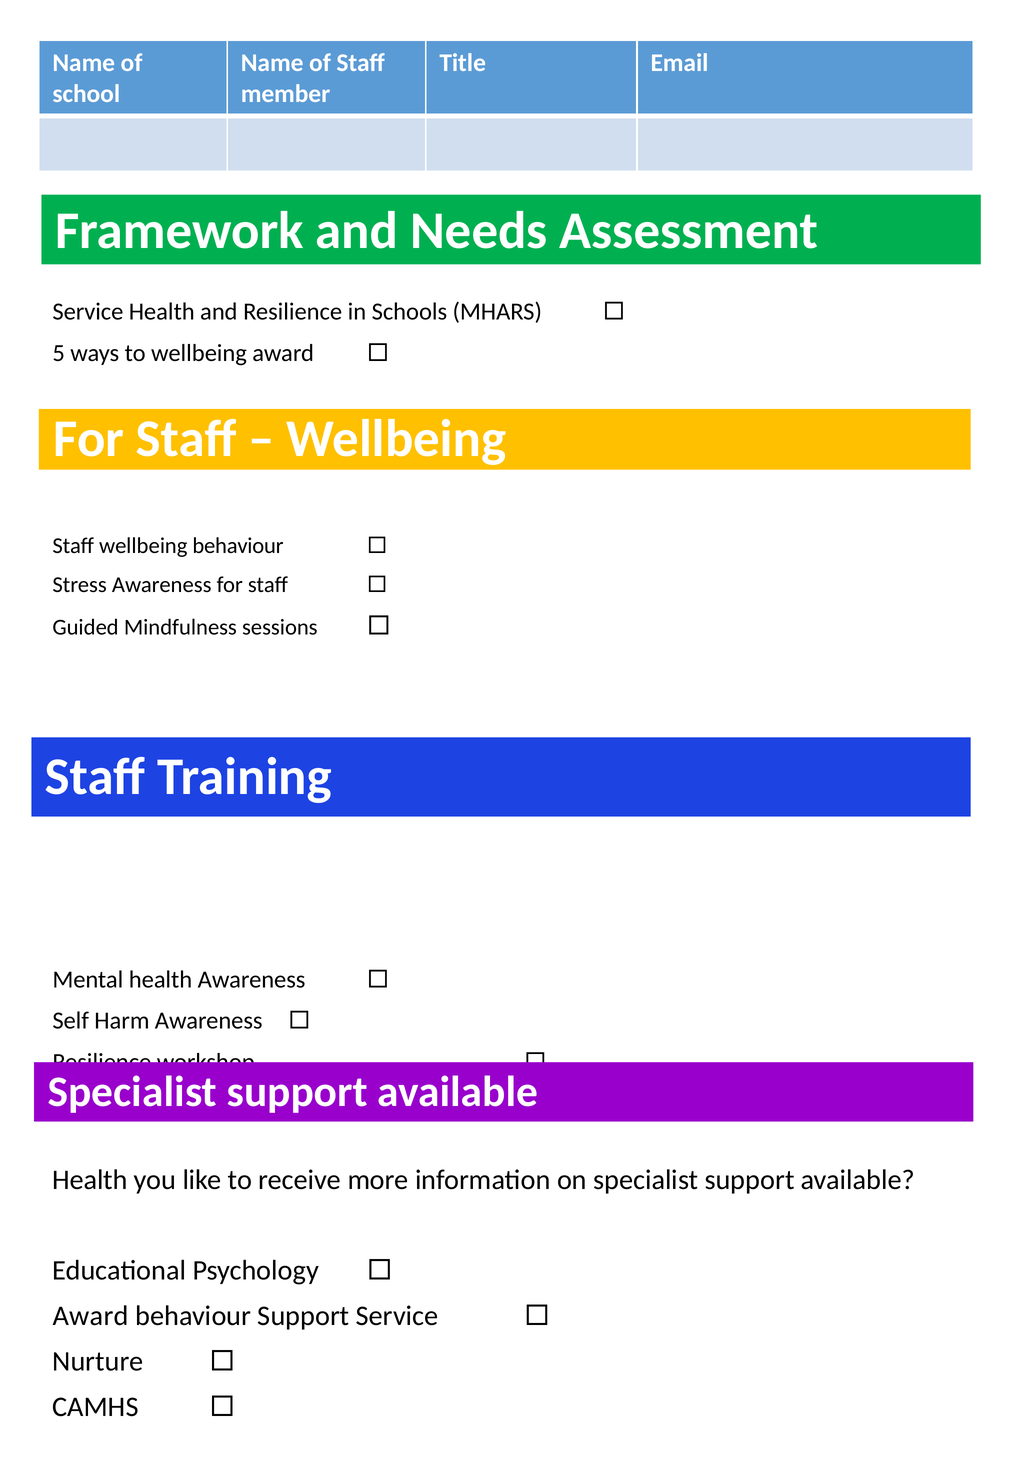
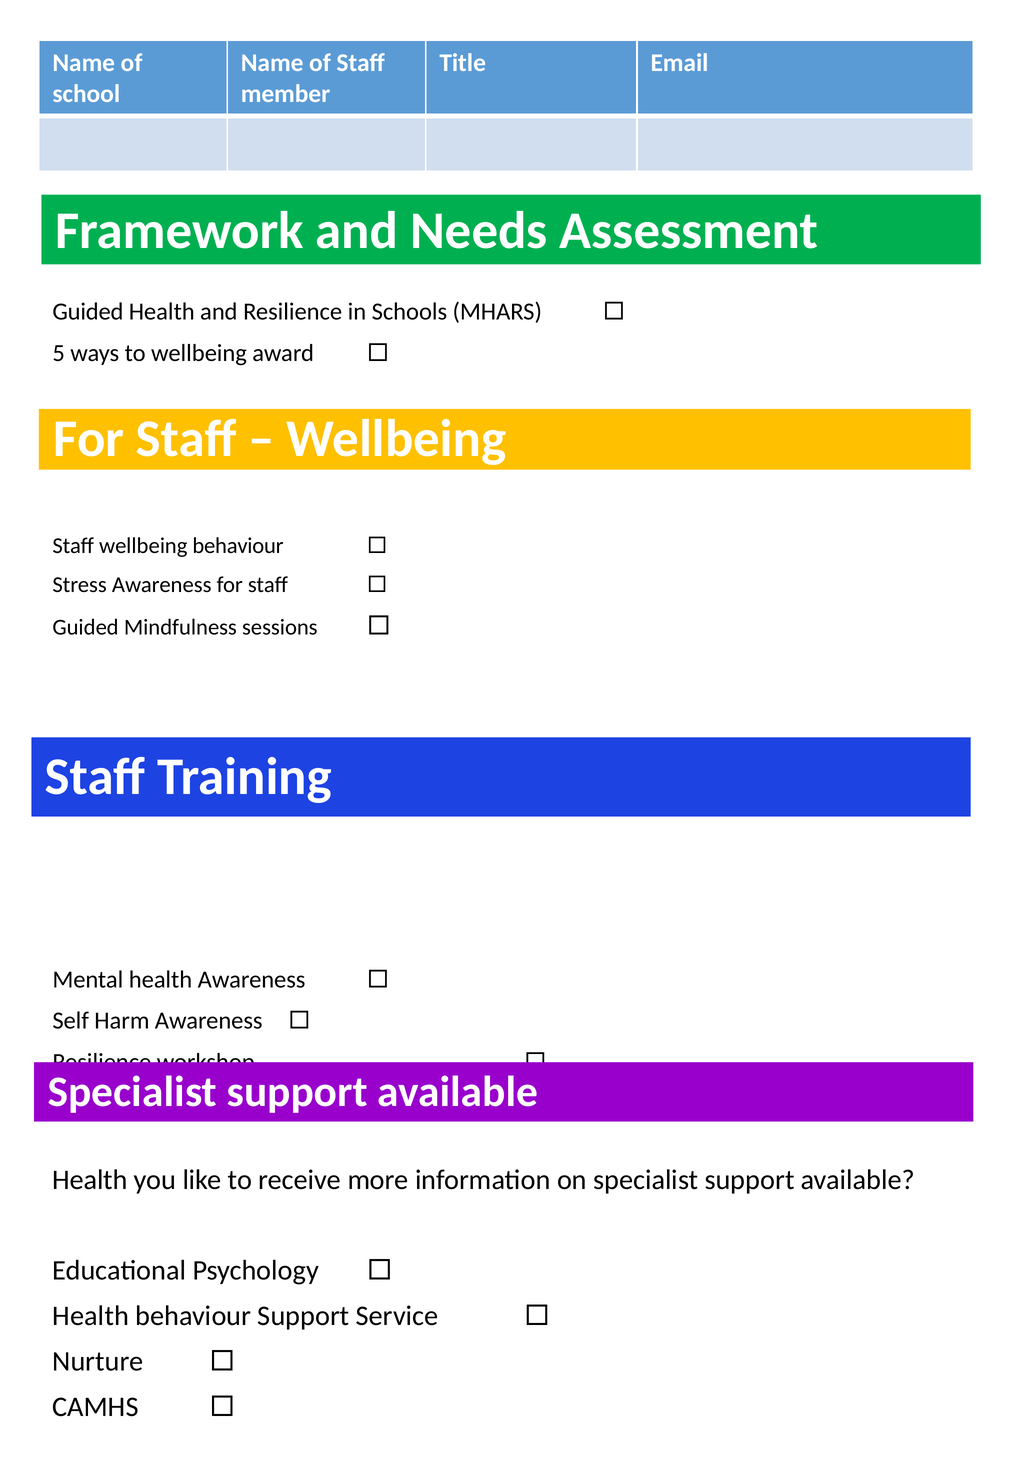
Service: Service -> Guided (88, 312)
Award: Award -> Health (91, 1316)
